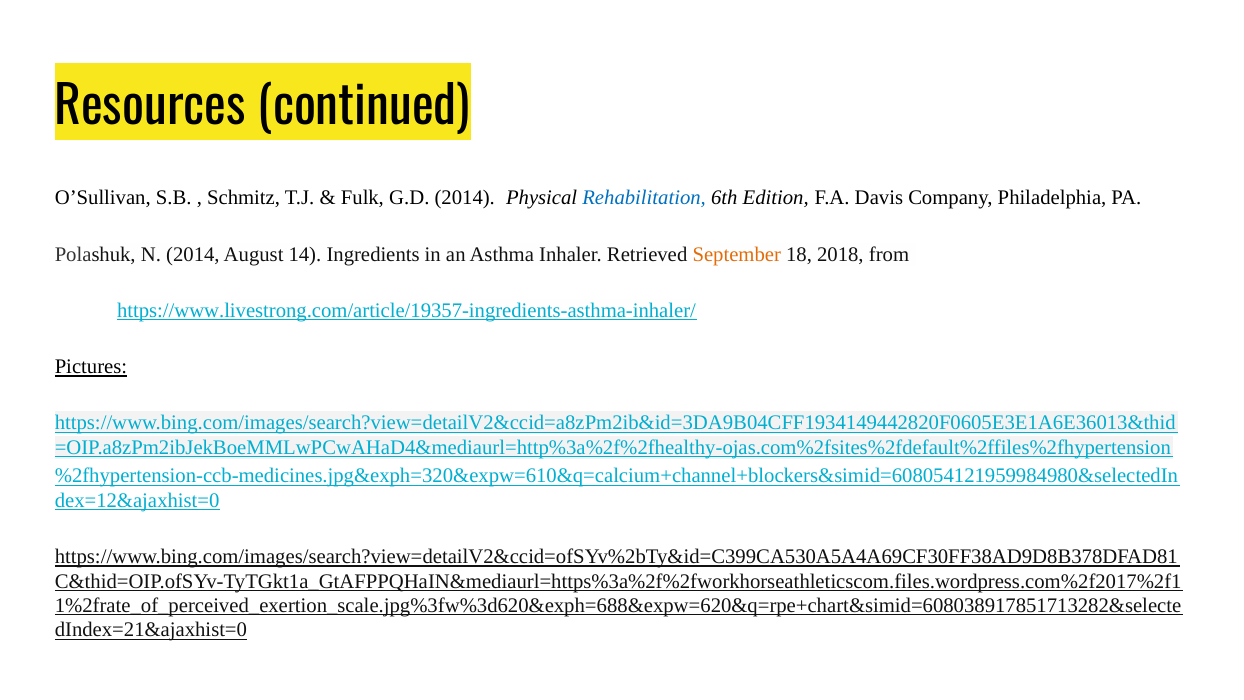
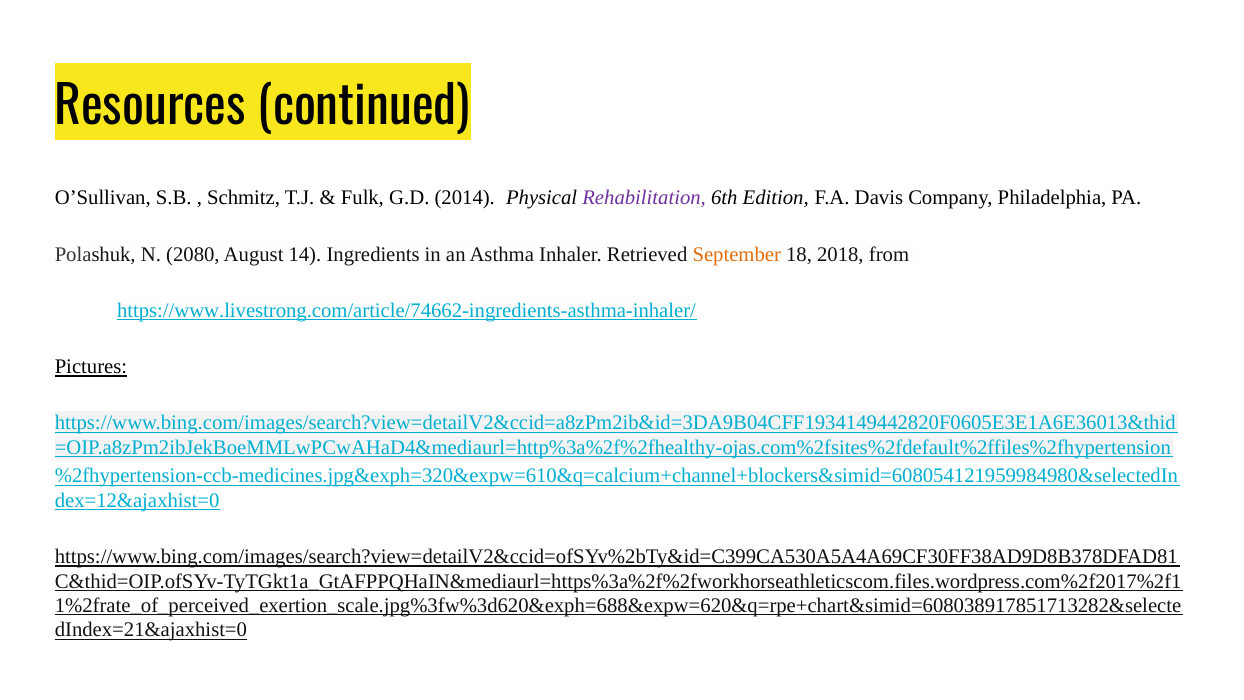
Rehabilitation colour: blue -> purple (644, 198)
N 2014: 2014 -> 2080 (193, 254)
https://www.livestrong.com/article/19357-ingredients-asthma-inhaler/: https://www.livestrong.com/article/19357-ingredients-asthma-inhaler/ -> https://www.livestrong.com/article/74662-ingredients-asthma-inhaler/ (406, 310)
